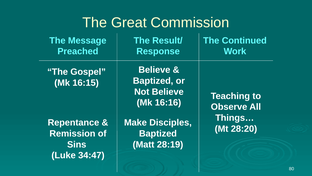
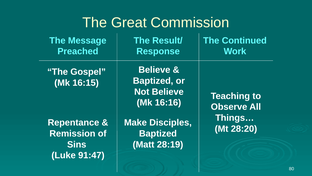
34:47: 34:47 -> 91:47 (91, 155)
